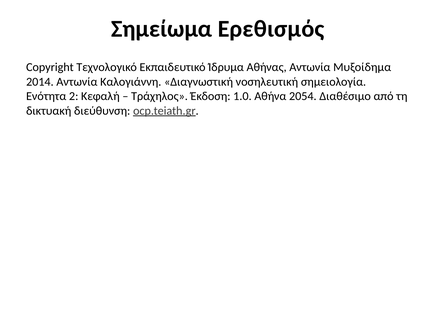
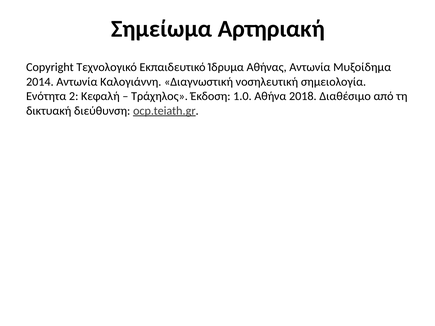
Ερεθισμός: Ερεθισμός -> Αρτηριακή (271, 29)
2054: 2054 -> 2018 (303, 96)
